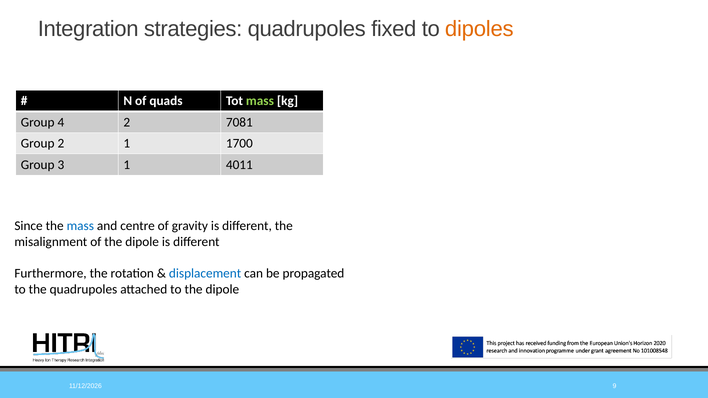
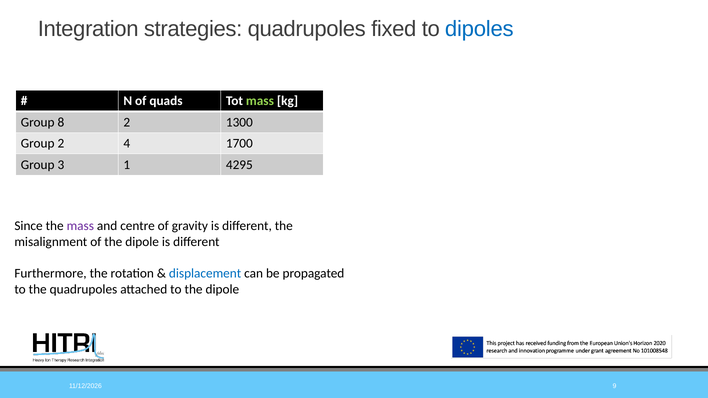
dipoles colour: orange -> blue (479, 29)
4: 4 -> 8 (61, 122)
7081: 7081 -> 1300 (239, 122)
2 1: 1 -> 4 (127, 144)
4011: 4011 -> 4295 (239, 165)
mass colour: blue -> purple (80, 226)
